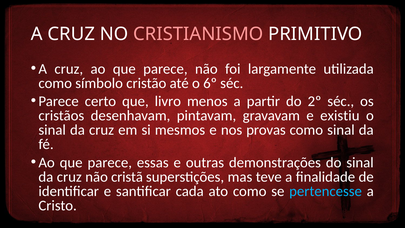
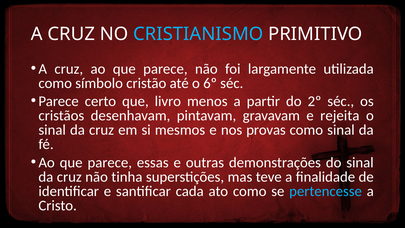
CRISTIANISMO colour: pink -> light blue (198, 34)
existiu: existiu -> rejeita (340, 116)
cristã: cristã -> tinha (127, 177)
